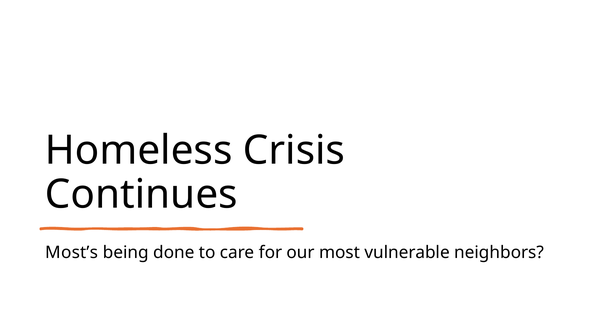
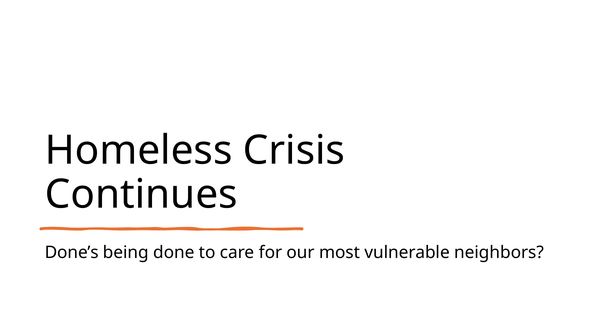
Most’s: Most’s -> Done’s (72, 253)
